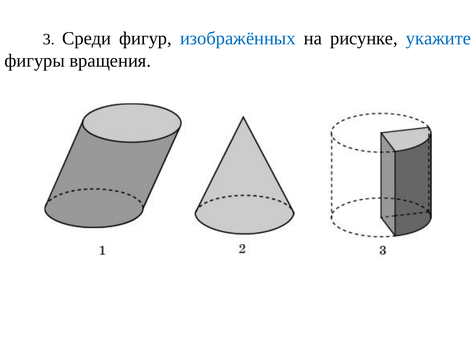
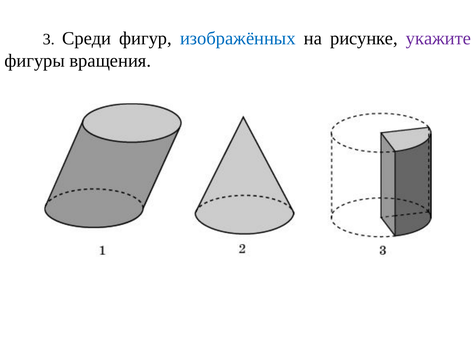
укажите colour: blue -> purple (438, 39)
